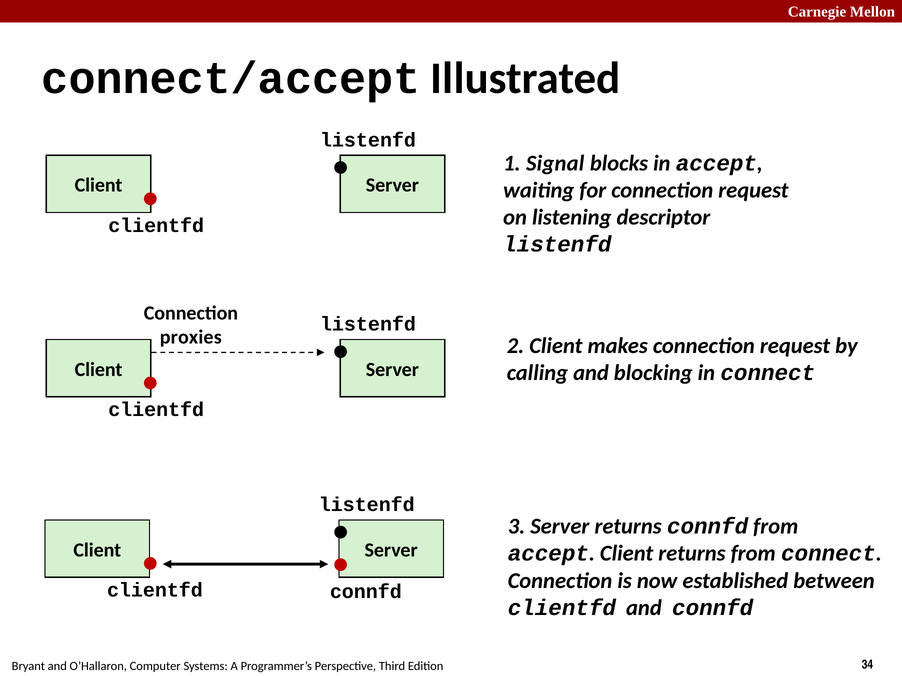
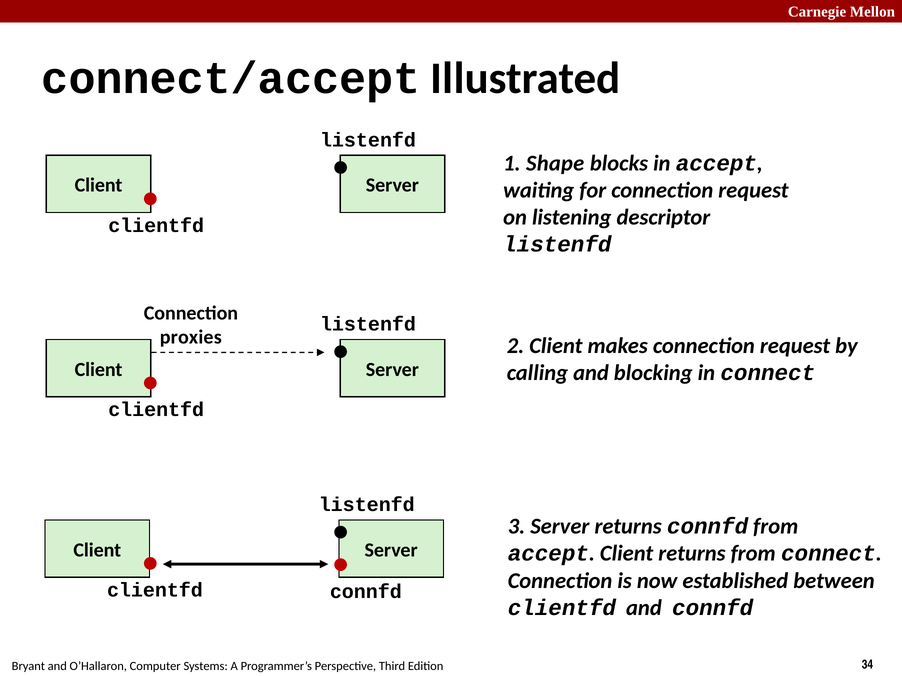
Signal: Signal -> Shape (555, 163)
